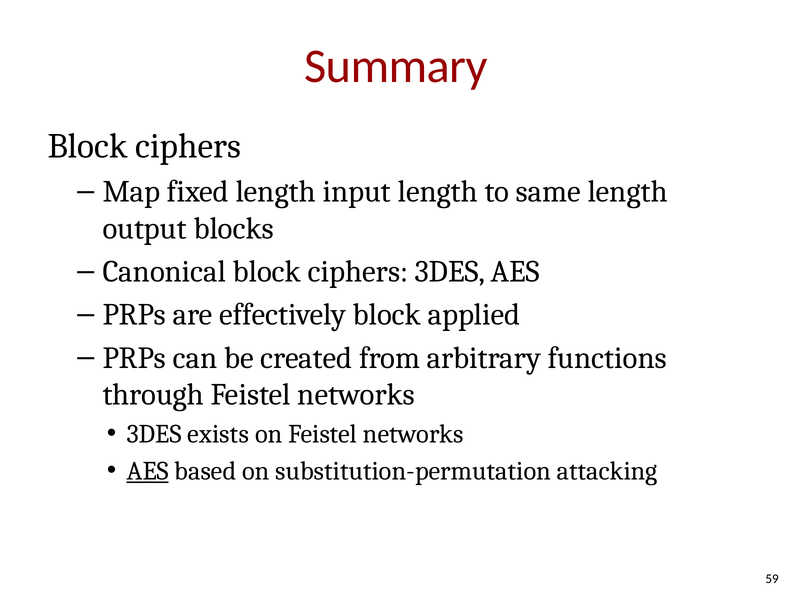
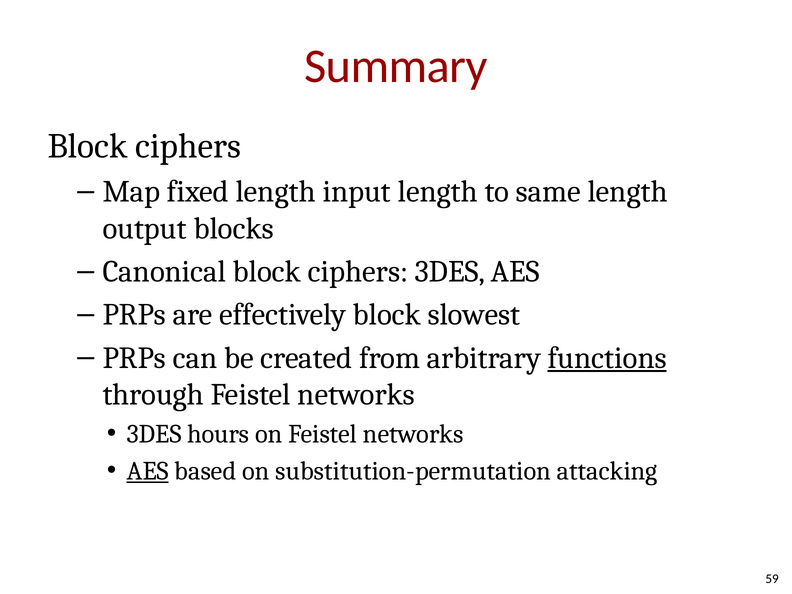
applied: applied -> slowest (474, 315)
functions underline: none -> present (607, 358)
exists: exists -> hours (218, 434)
